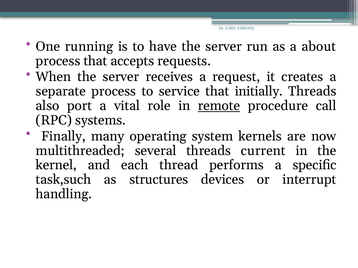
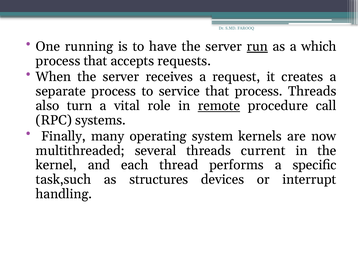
run underline: none -> present (257, 47)
about: about -> which (319, 47)
that initially: initially -> process (259, 91)
port: port -> turn (80, 106)
